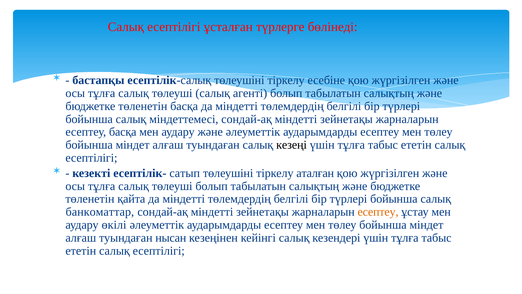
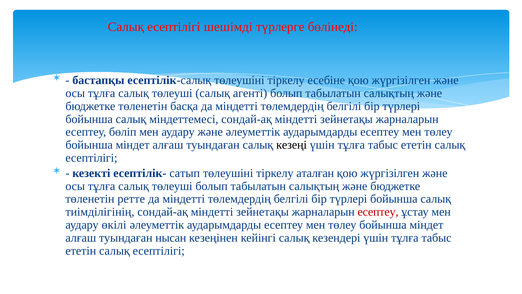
ұсталған: ұсталған -> шешімді (228, 27)
есептеу басқа: басқа -> бөліп (123, 132)
қайта: қайта -> ретте (131, 199)
банкоматтар: банкоматтар -> тиімділігінің (100, 212)
есептеу colour: orange -> red (378, 212)
